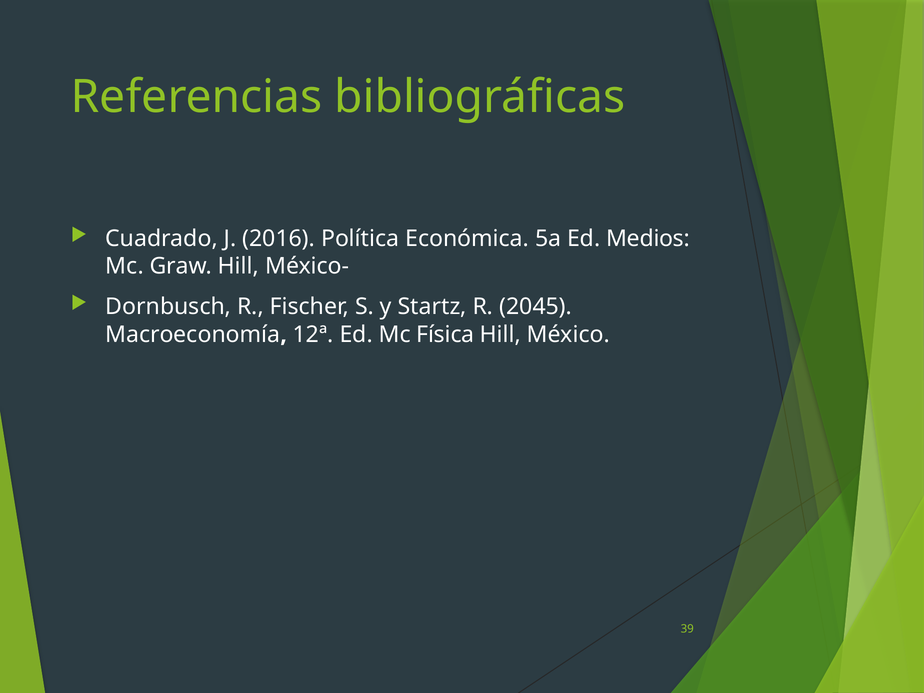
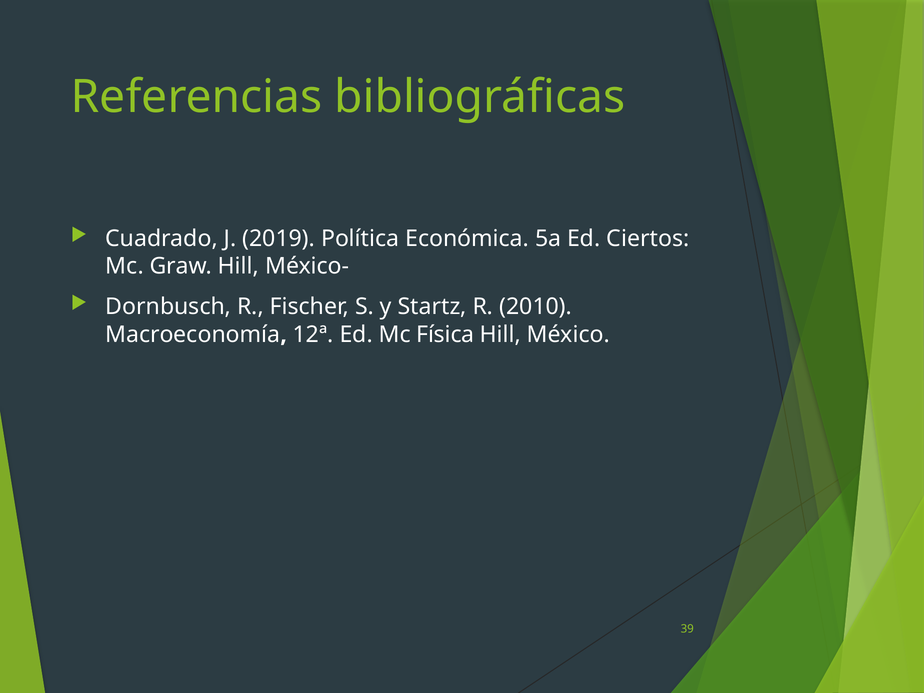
2016: 2016 -> 2019 (279, 238)
Medios: Medios -> Ciertos (648, 238)
2045: 2045 -> 2010 (536, 307)
